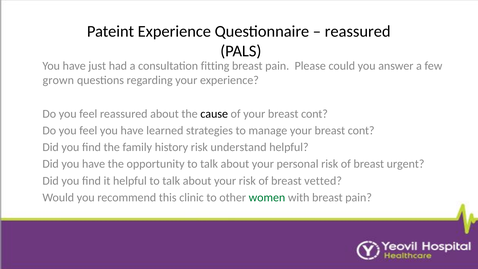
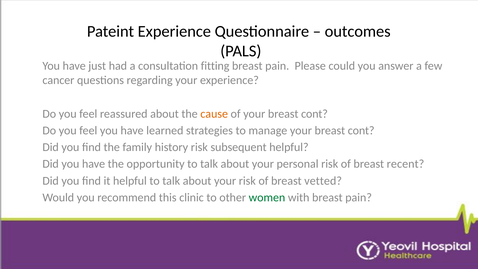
reassured: reassured -> outcomes (358, 31)
grown: grown -> cancer (58, 80)
cause colour: black -> orange (214, 114)
understand: understand -> subsequent (239, 147)
urgent: urgent -> recent (405, 164)
